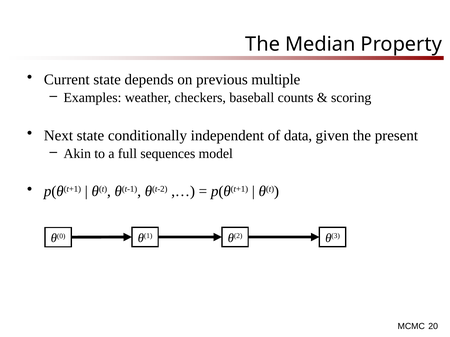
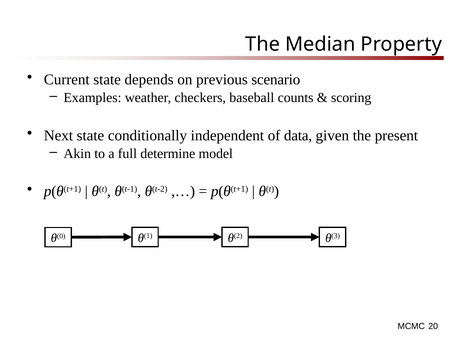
multiple: multiple -> scenario (276, 80)
sequences: sequences -> determine (168, 154)
